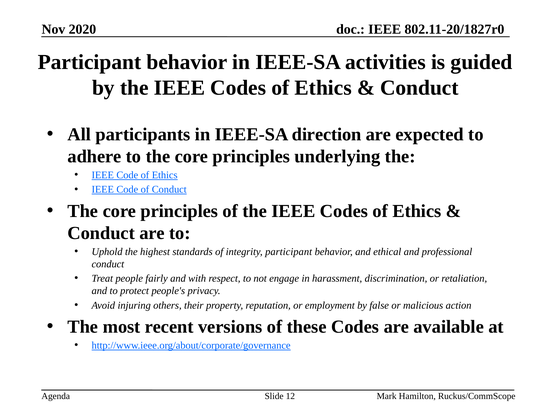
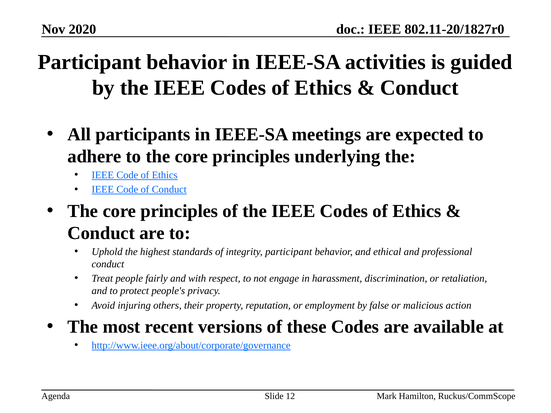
direction: direction -> meetings (327, 134)
